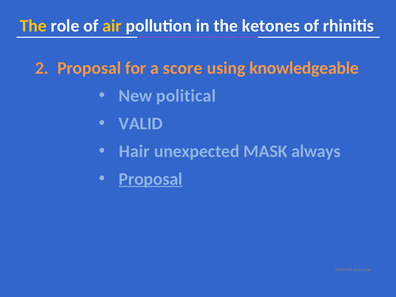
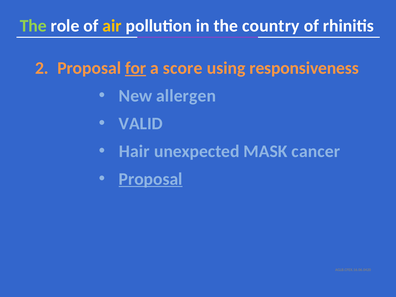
The colour: yellow -> light green (33, 26)
ketones: ketones -> country (271, 26)
for underline: none -> present (136, 68)
knowledgeable: knowledgeable -> responsiveness (304, 68)
political: political -> allergen (186, 96)
always: always -> cancer (316, 151)
